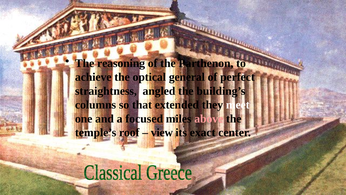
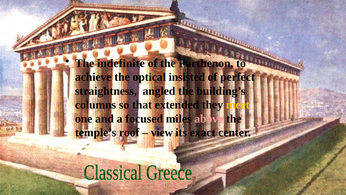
reasoning: reasoning -> indefinite (121, 63)
general: general -> insisted (187, 77)
meet colour: white -> yellow (238, 105)
